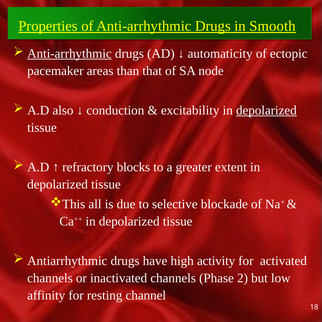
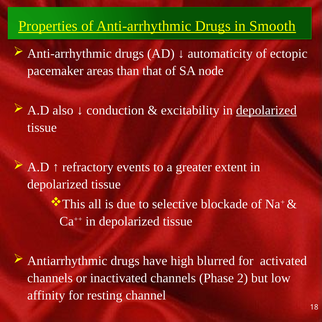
Anti-arrhythmic underline: present -> none (69, 54)
blocks: blocks -> events (133, 167)
activity: activity -> blurred (216, 261)
